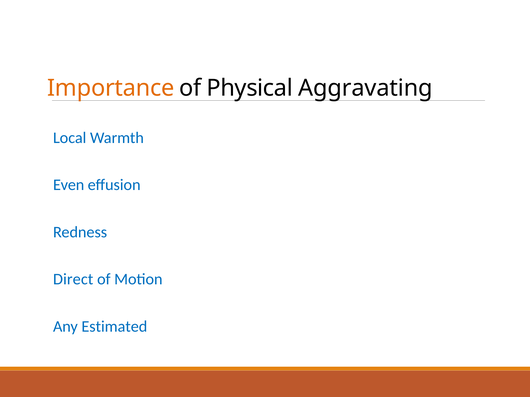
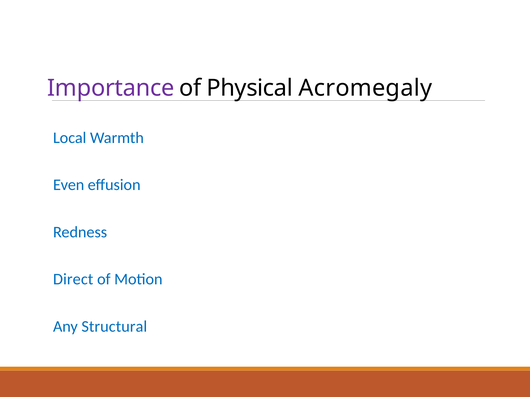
Importance colour: orange -> purple (111, 88)
Aggravating: Aggravating -> Acromegaly (365, 88)
Estimated: Estimated -> Structural (114, 327)
